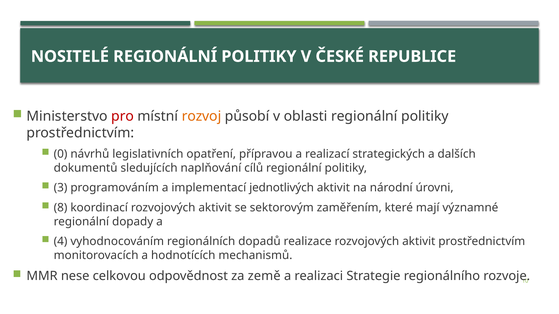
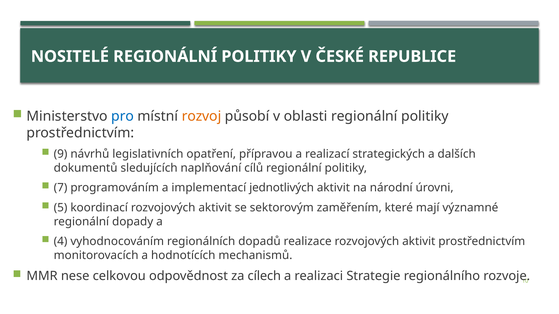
pro colour: red -> blue (123, 116)
0: 0 -> 9 (61, 154)
3: 3 -> 7 (61, 188)
8: 8 -> 5 (61, 208)
země: země -> cílech (264, 276)
